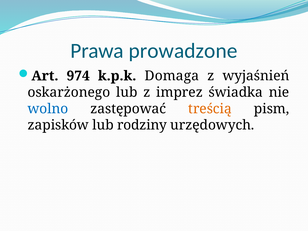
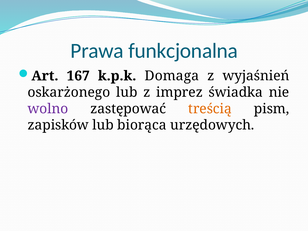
prowadzone: prowadzone -> funkcjonalna (183, 51)
974: 974 -> 167 (78, 76)
wolno colour: blue -> purple (48, 109)
rodziny: rodziny -> biorąca (142, 125)
